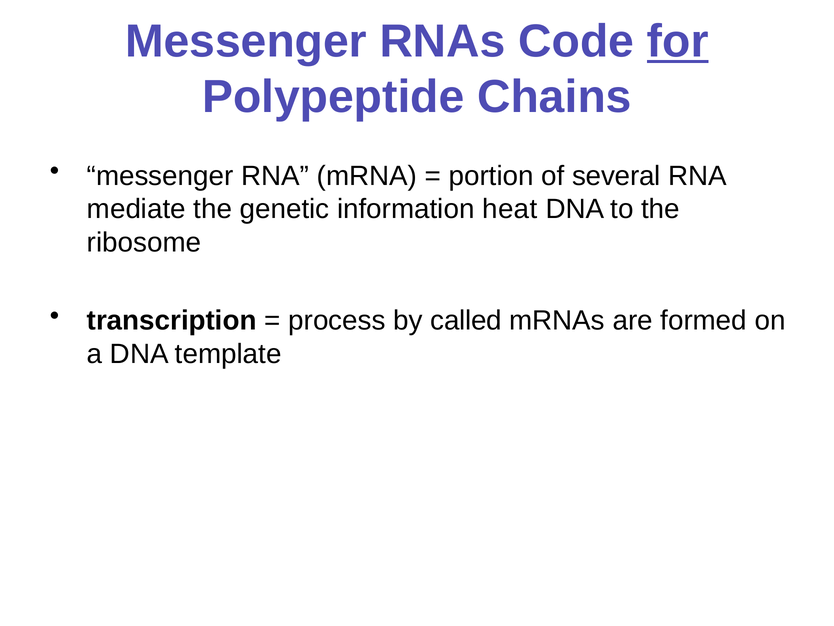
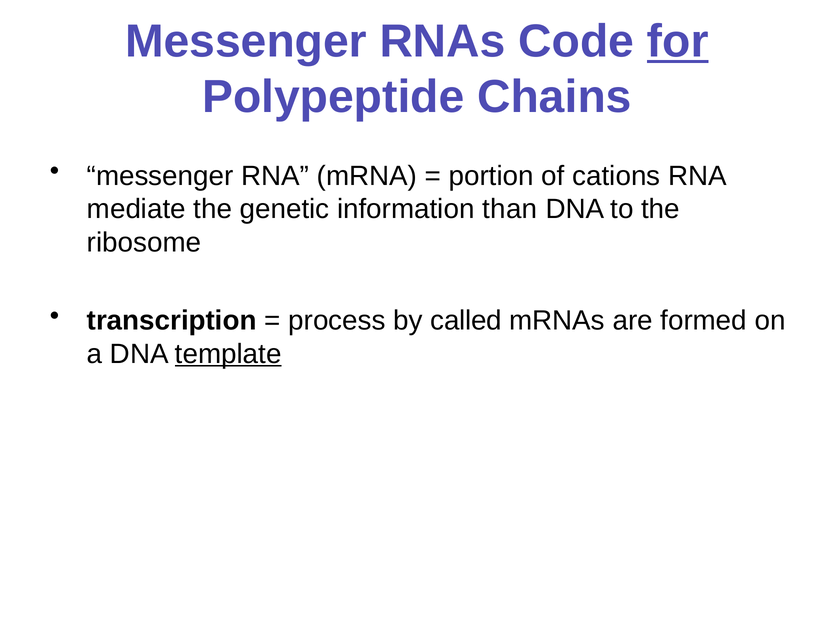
several: several -> cations (616, 176)
heat: heat -> than (510, 209)
template underline: none -> present (228, 354)
